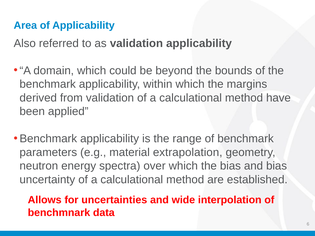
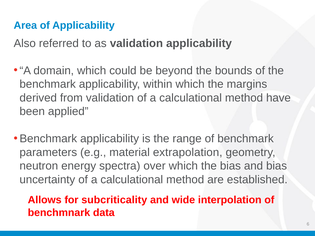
uncertainties: uncertainties -> subcriticality (114, 200)
